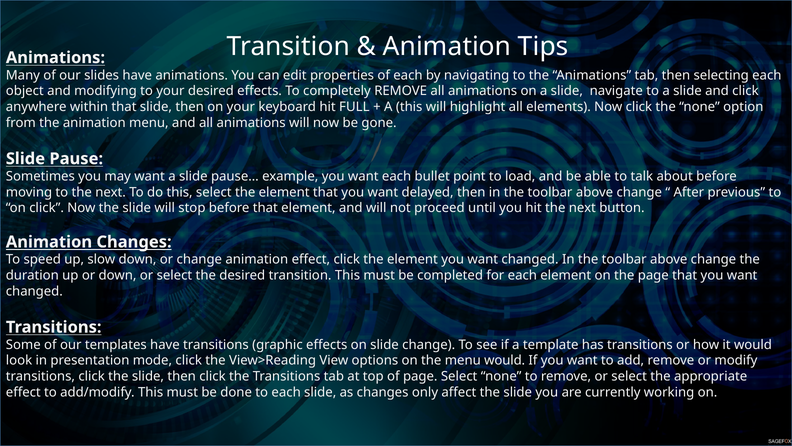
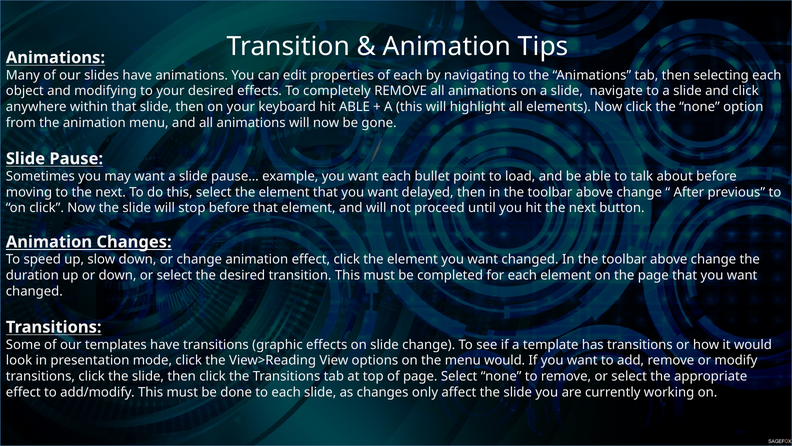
hit FULL: FULL -> ABLE (354, 107)
